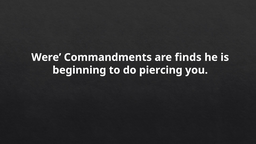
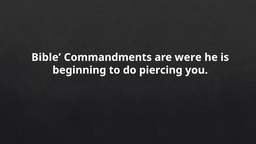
Were: Were -> Bible (46, 57)
finds: finds -> were (188, 57)
